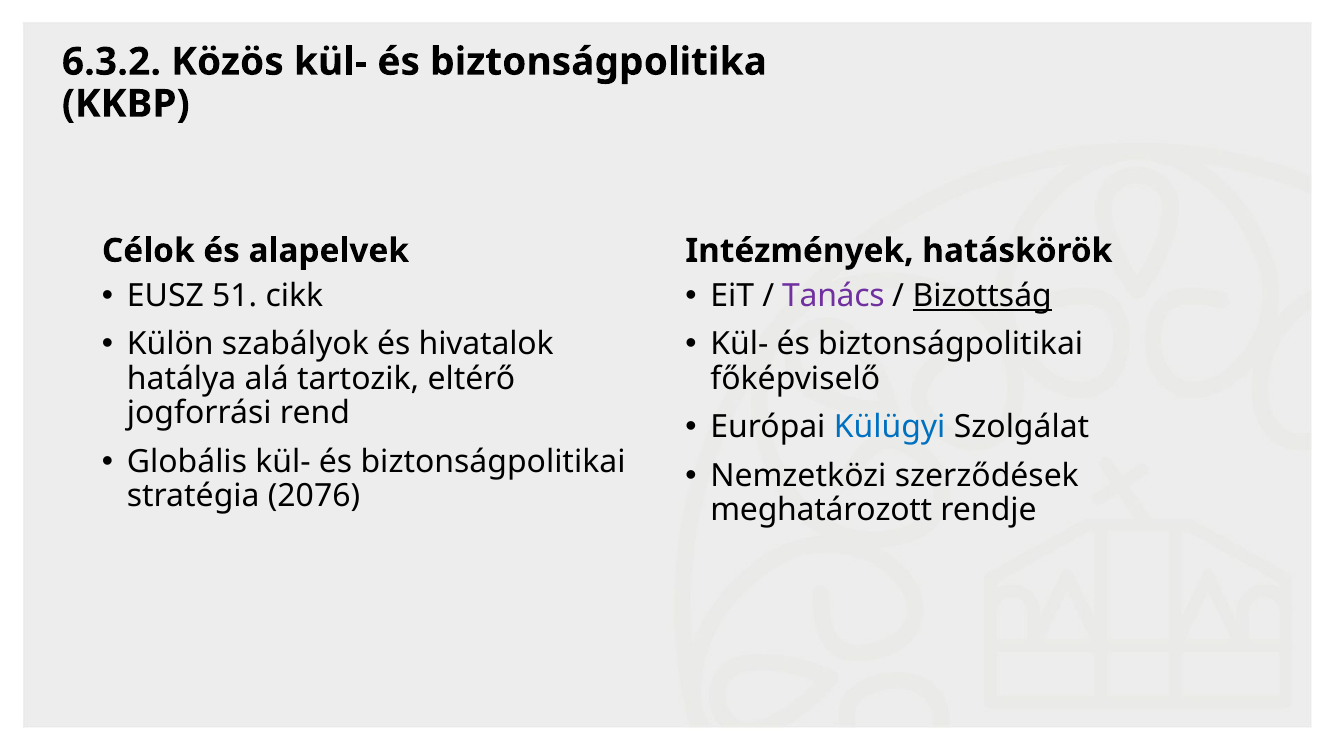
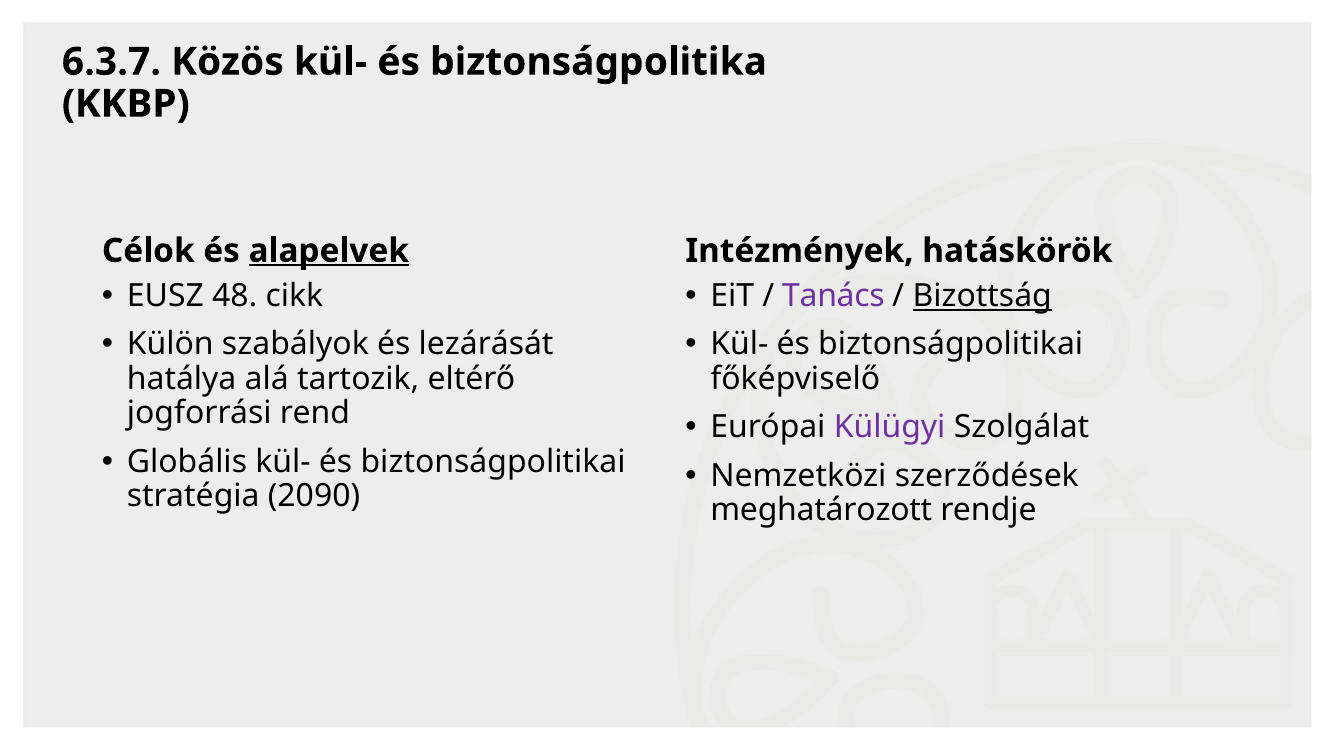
6.3.2: 6.3.2 -> 6.3.7 (112, 62)
alapelvek underline: none -> present (329, 251)
51: 51 -> 48 (235, 296)
hivatalok: hivatalok -> lezárását (486, 345)
Külügyi colour: blue -> purple (890, 428)
2076: 2076 -> 2090 (314, 497)
